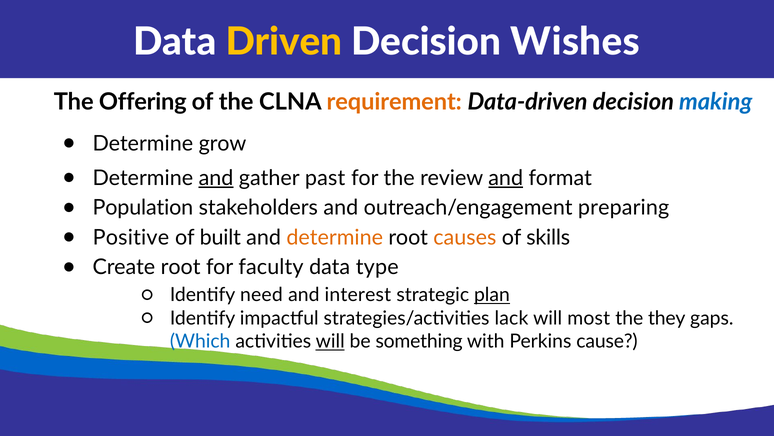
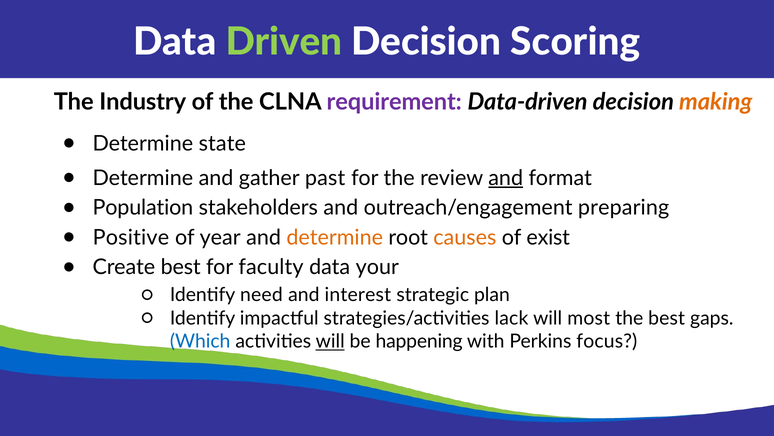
Driven colour: yellow -> light green (284, 42)
Wishes: Wishes -> Scoring (575, 42)
Offering: Offering -> Industry (143, 102)
requirement colour: orange -> purple (394, 102)
making colour: blue -> orange (716, 102)
grow: grow -> state (222, 143)
and underline: present -> none (216, 178)
built: built -> year (220, 237)
skills: skills -> exist (548, 237)
Create root: root -> best (181, 267)
type: type -> your (377, 267)
plan underline: present -> none (492, 295)
the they: they -> best (667, 318)
something: something -> happening (419, 341)
cause: cause -> focus (607, 341)
